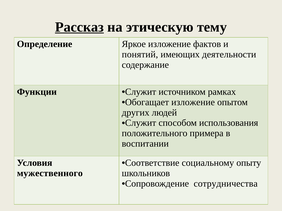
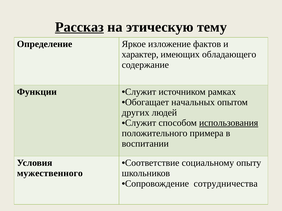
понятий: понятий -> характер (140, 55)
деятельности: деятельности -> обладающего (229, 55)
Обогащает изложение: изложение -> начальных (193, 102)
использования underline: none -> present (229, 123)
